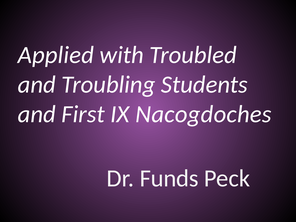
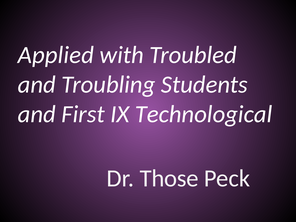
Nacogdoches: Nacogdoches -> Technological (204, 114)
Funds: Funds -> Those (169, 178)
